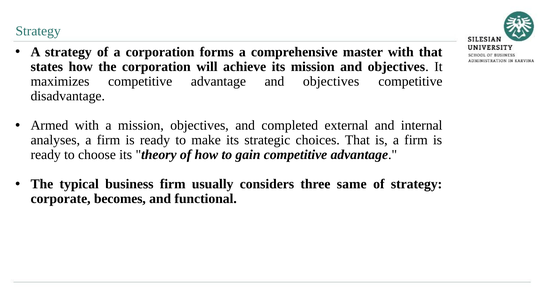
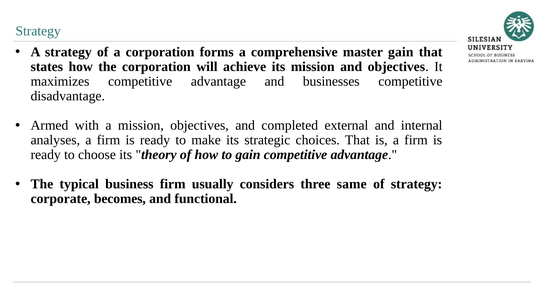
master with: with -> gain (401, 52)
advantage and objectives: objectives -> businesses (331, 81)
